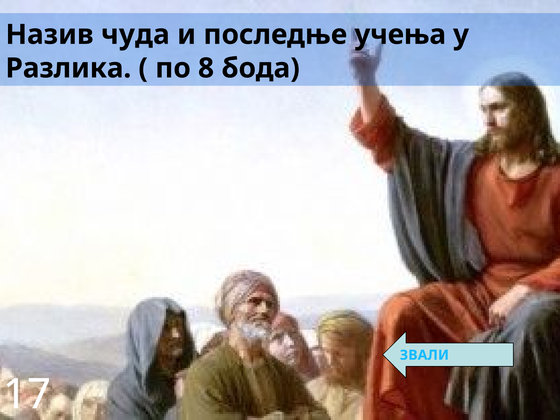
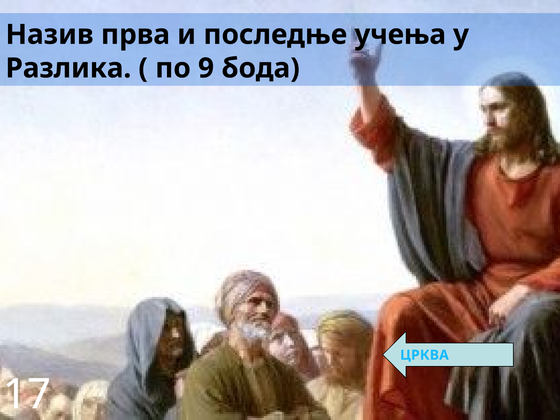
чуда: чуда -> прва (135, 35)
8: 8 -> 9 (206, 68)
ЗВАЛИ: ЗВАЛИ -> ЦРКВА (424, 355)
